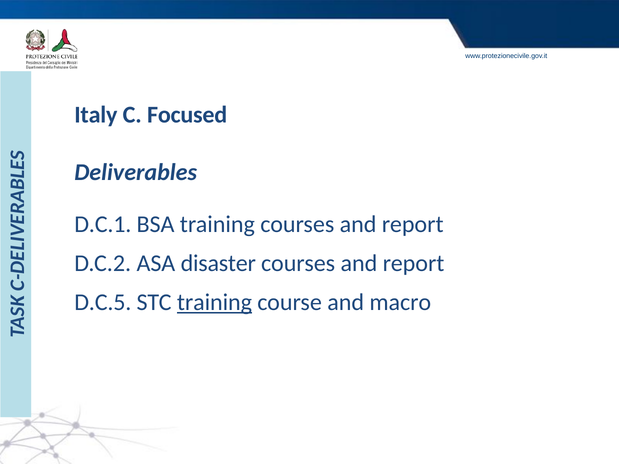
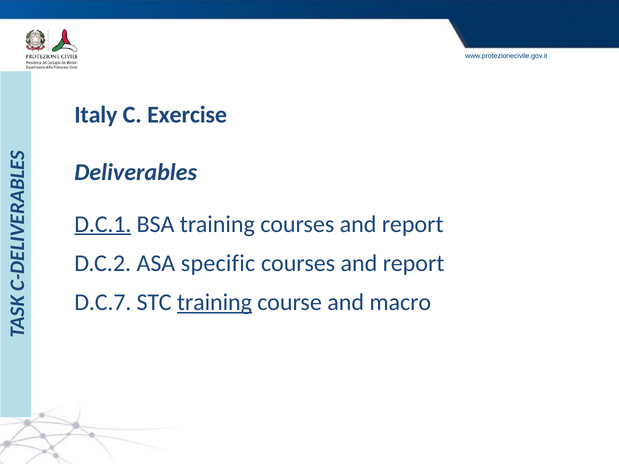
Focused: Focused -> Exercise (187, 115)
D.C.1 underline: none -> present (103, 224)
disaster: disaster -> specific (218, 263)
D.C.5: D.C.5 -> D.C.7 (103, 303)
